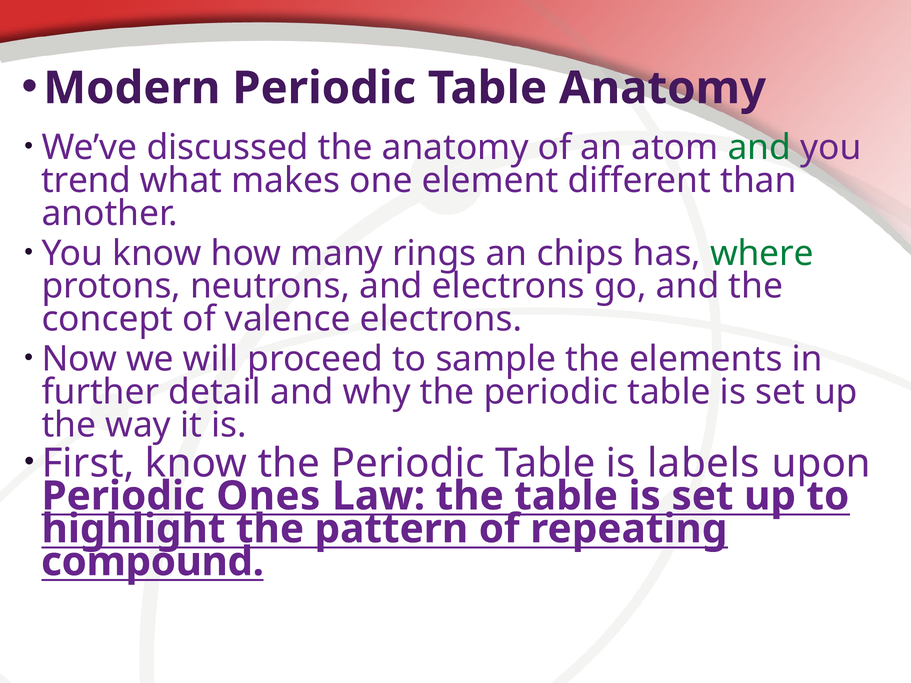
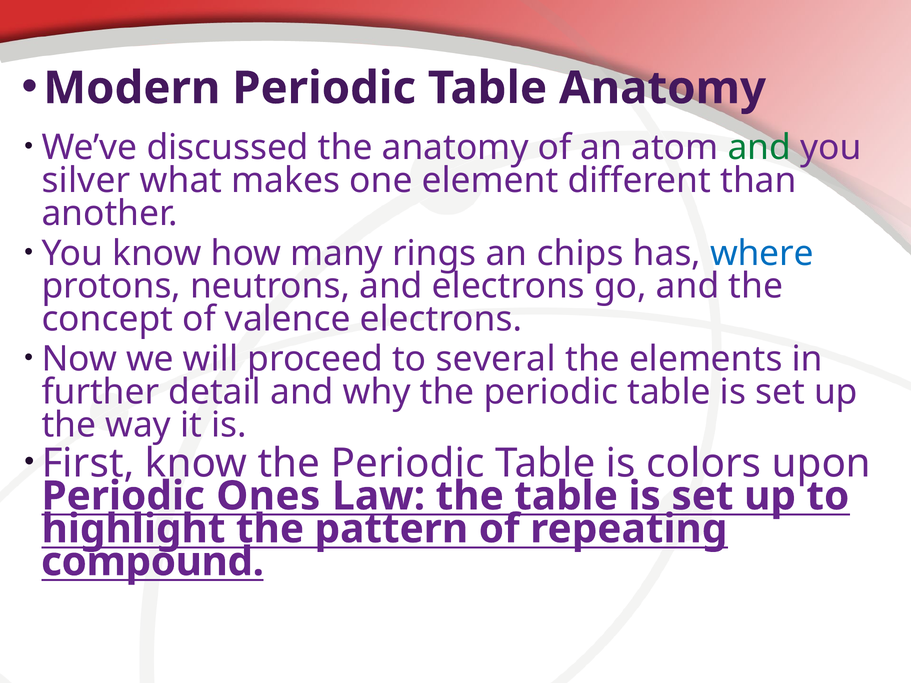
trend: trend -> silver (86, 181)
where colour: green -> blue (762, 254)
sample: sample -> several (496, 359)
labels: labels -> colors (704, 463)
